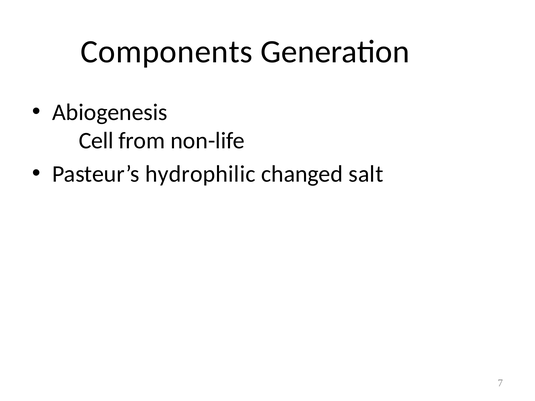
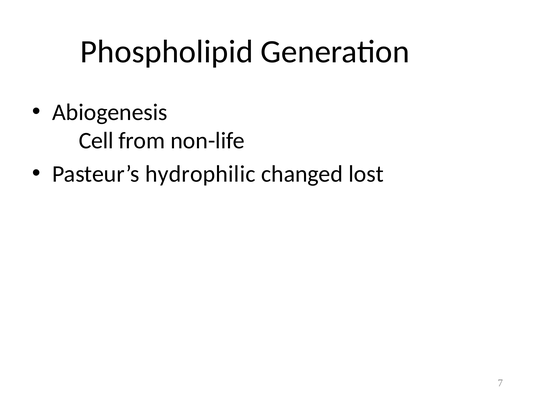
Components: Components -> Phospholipid (167, 52)
salt: salt -> lost (366, 174)
